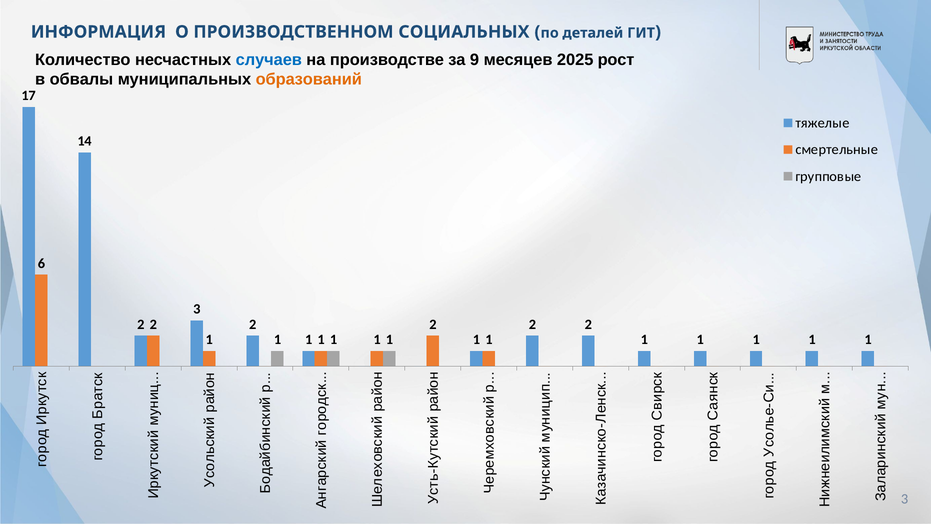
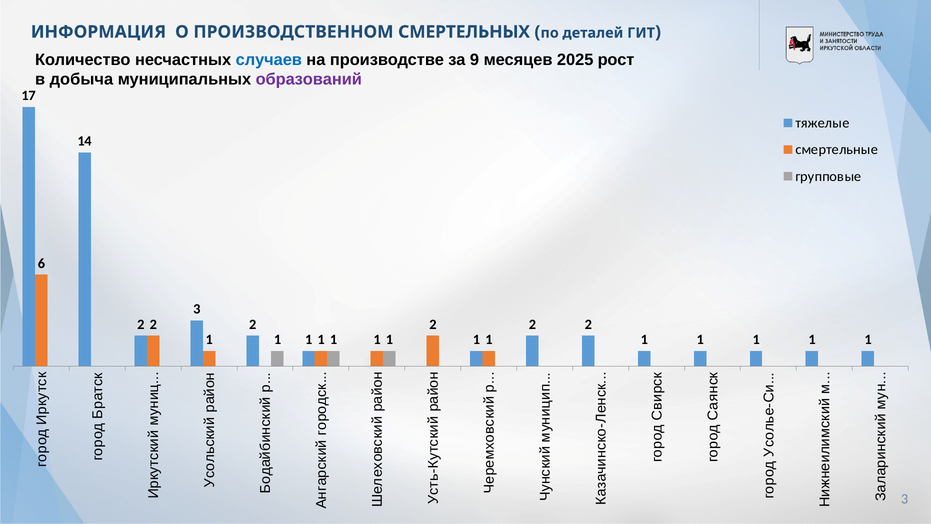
СОЦИАЛЬНЫХ: СОЦИАЛЬНЫХ -> СМЕРТЕЛЬНЫХ (464, 32)
обвалы: обвалы -> добыча (81, 79)
образований colour: orange -> purple (309, 79)
